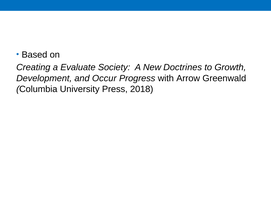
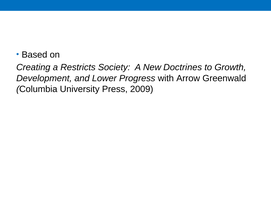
Evaluate: Evaluate -> Restricts (78, 67)
Occur: Occur -> Lower (104, 78)
2018: 2018 -> 2009 (142, 89)
